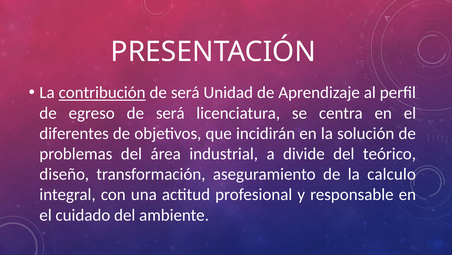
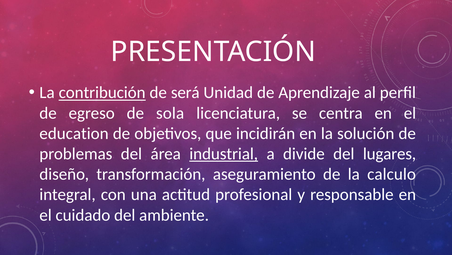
egreso de será: será -> sola (170, 113)
diferentes: diferentes -> education (74, 133)
industrial underline: none -> present (224, 153)
teórico: teórico -> lugares (390, 153)
